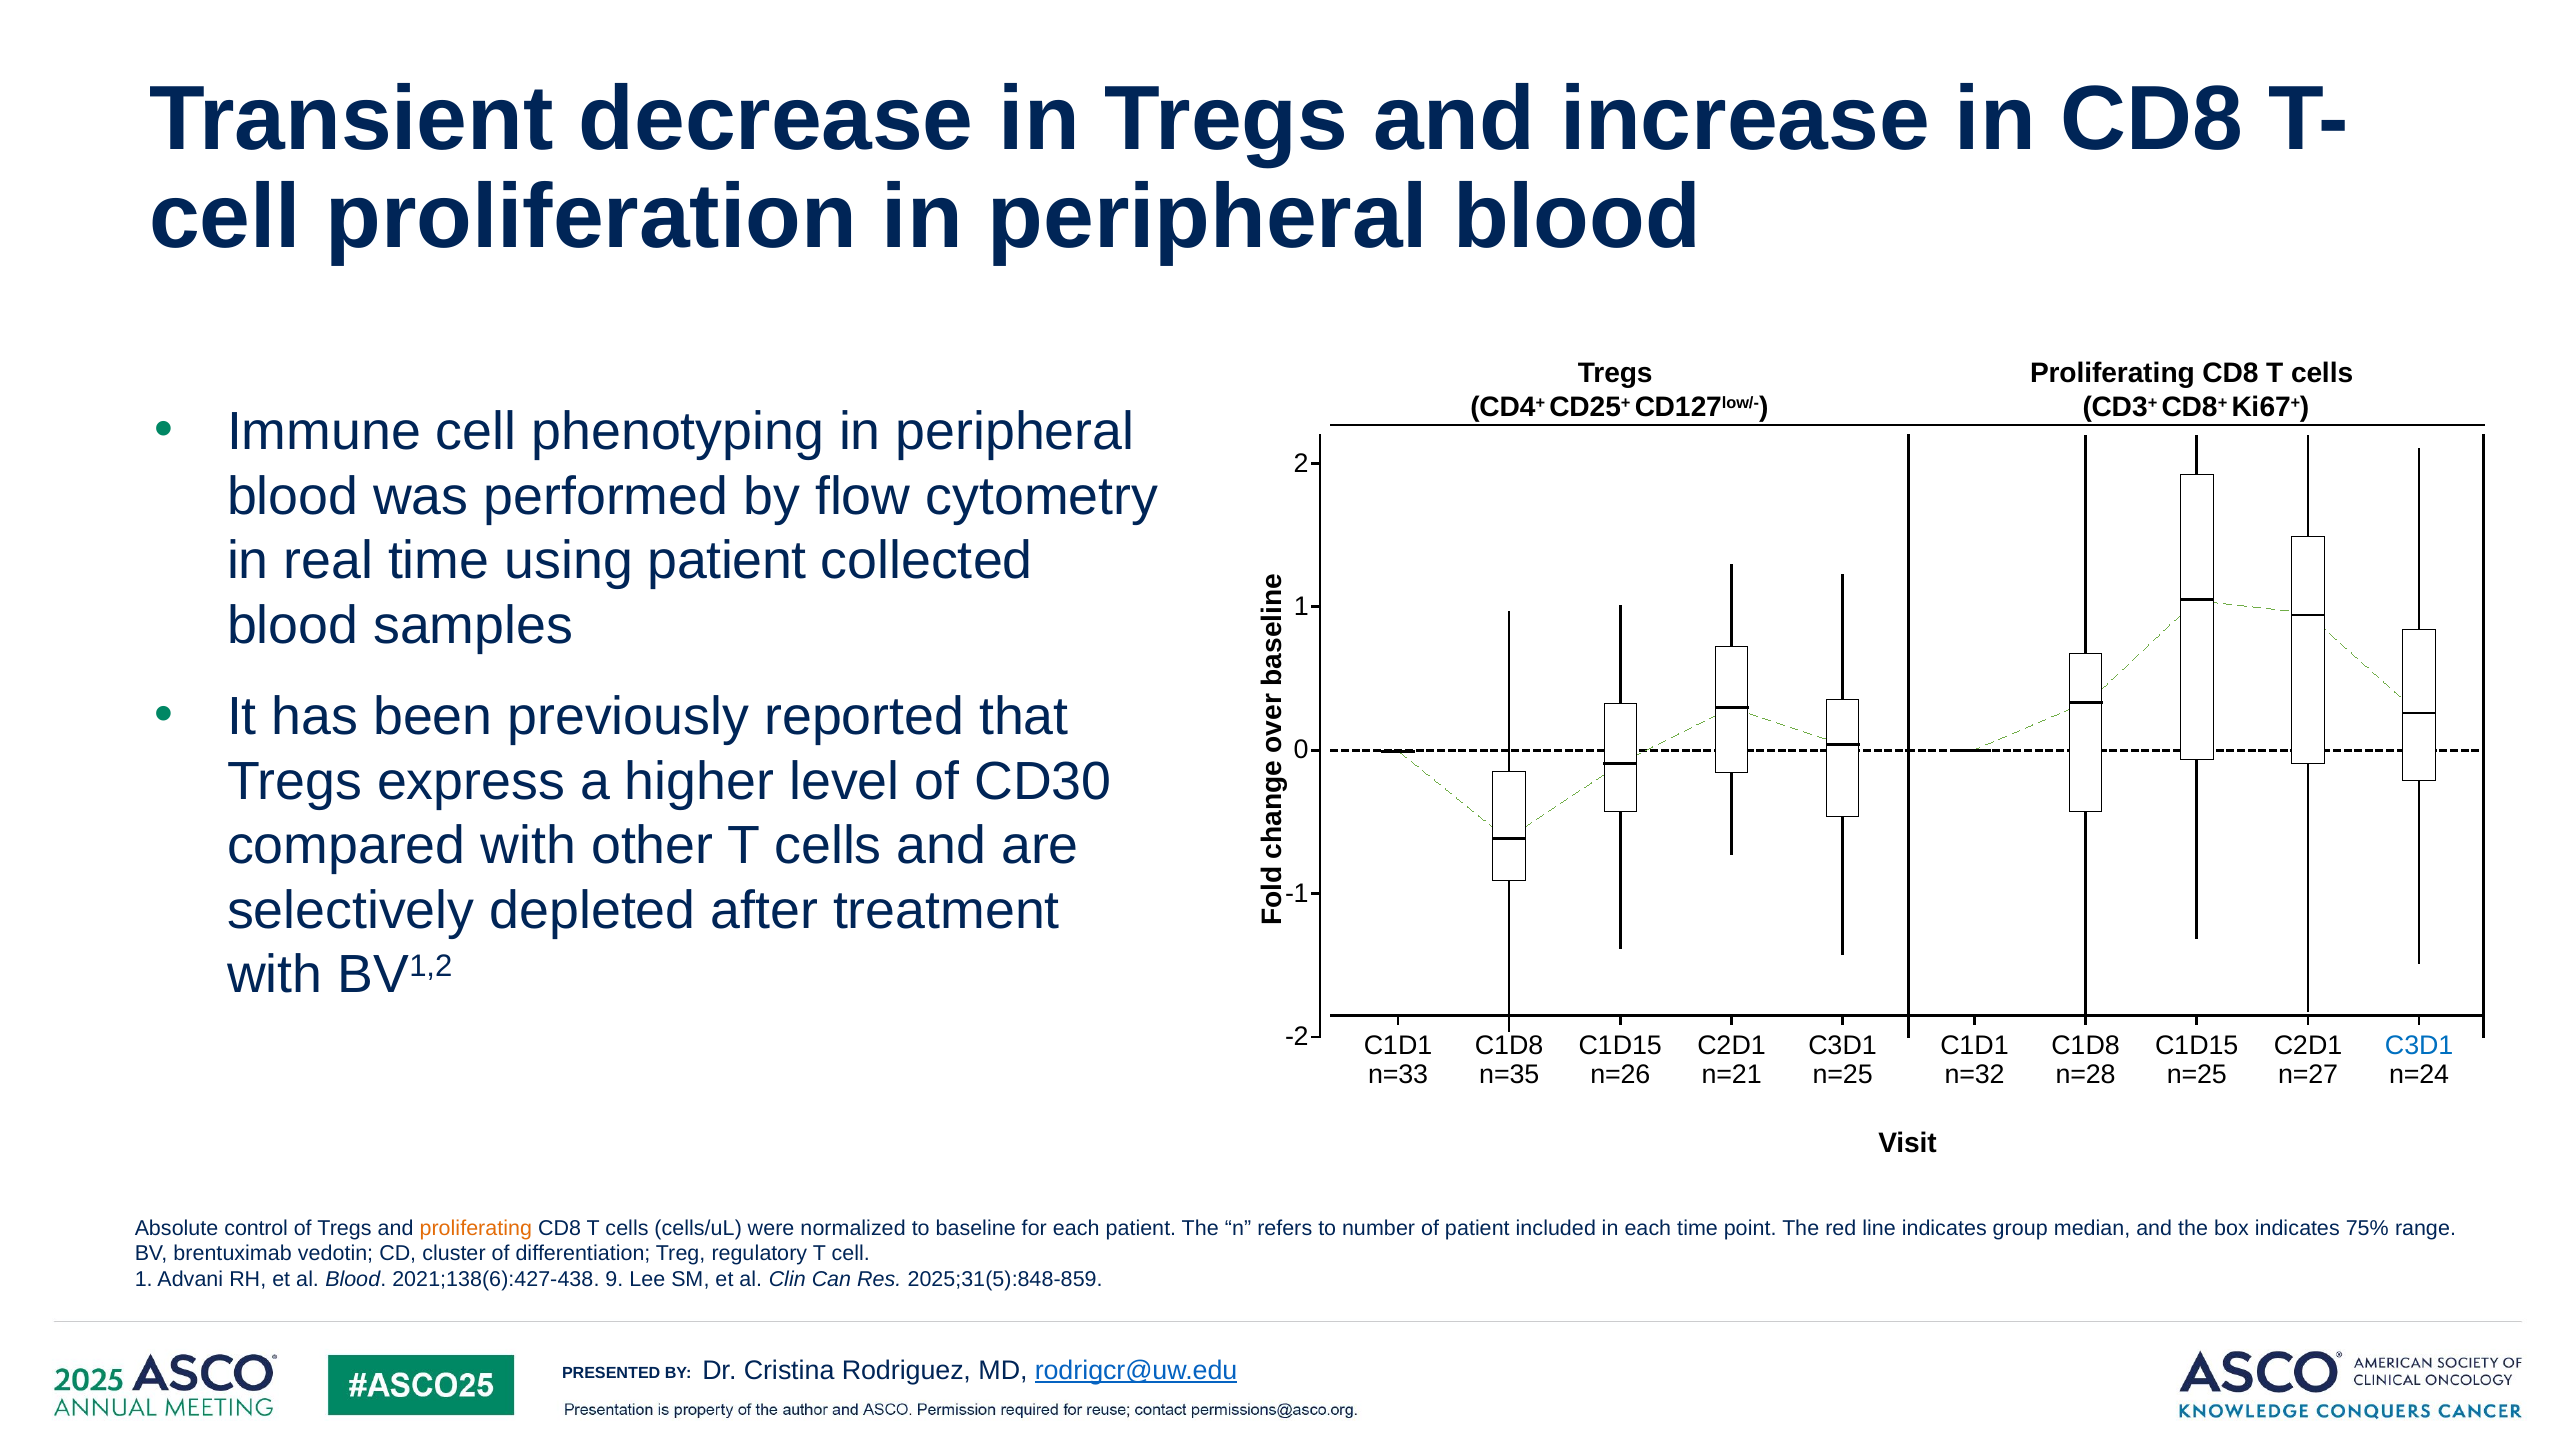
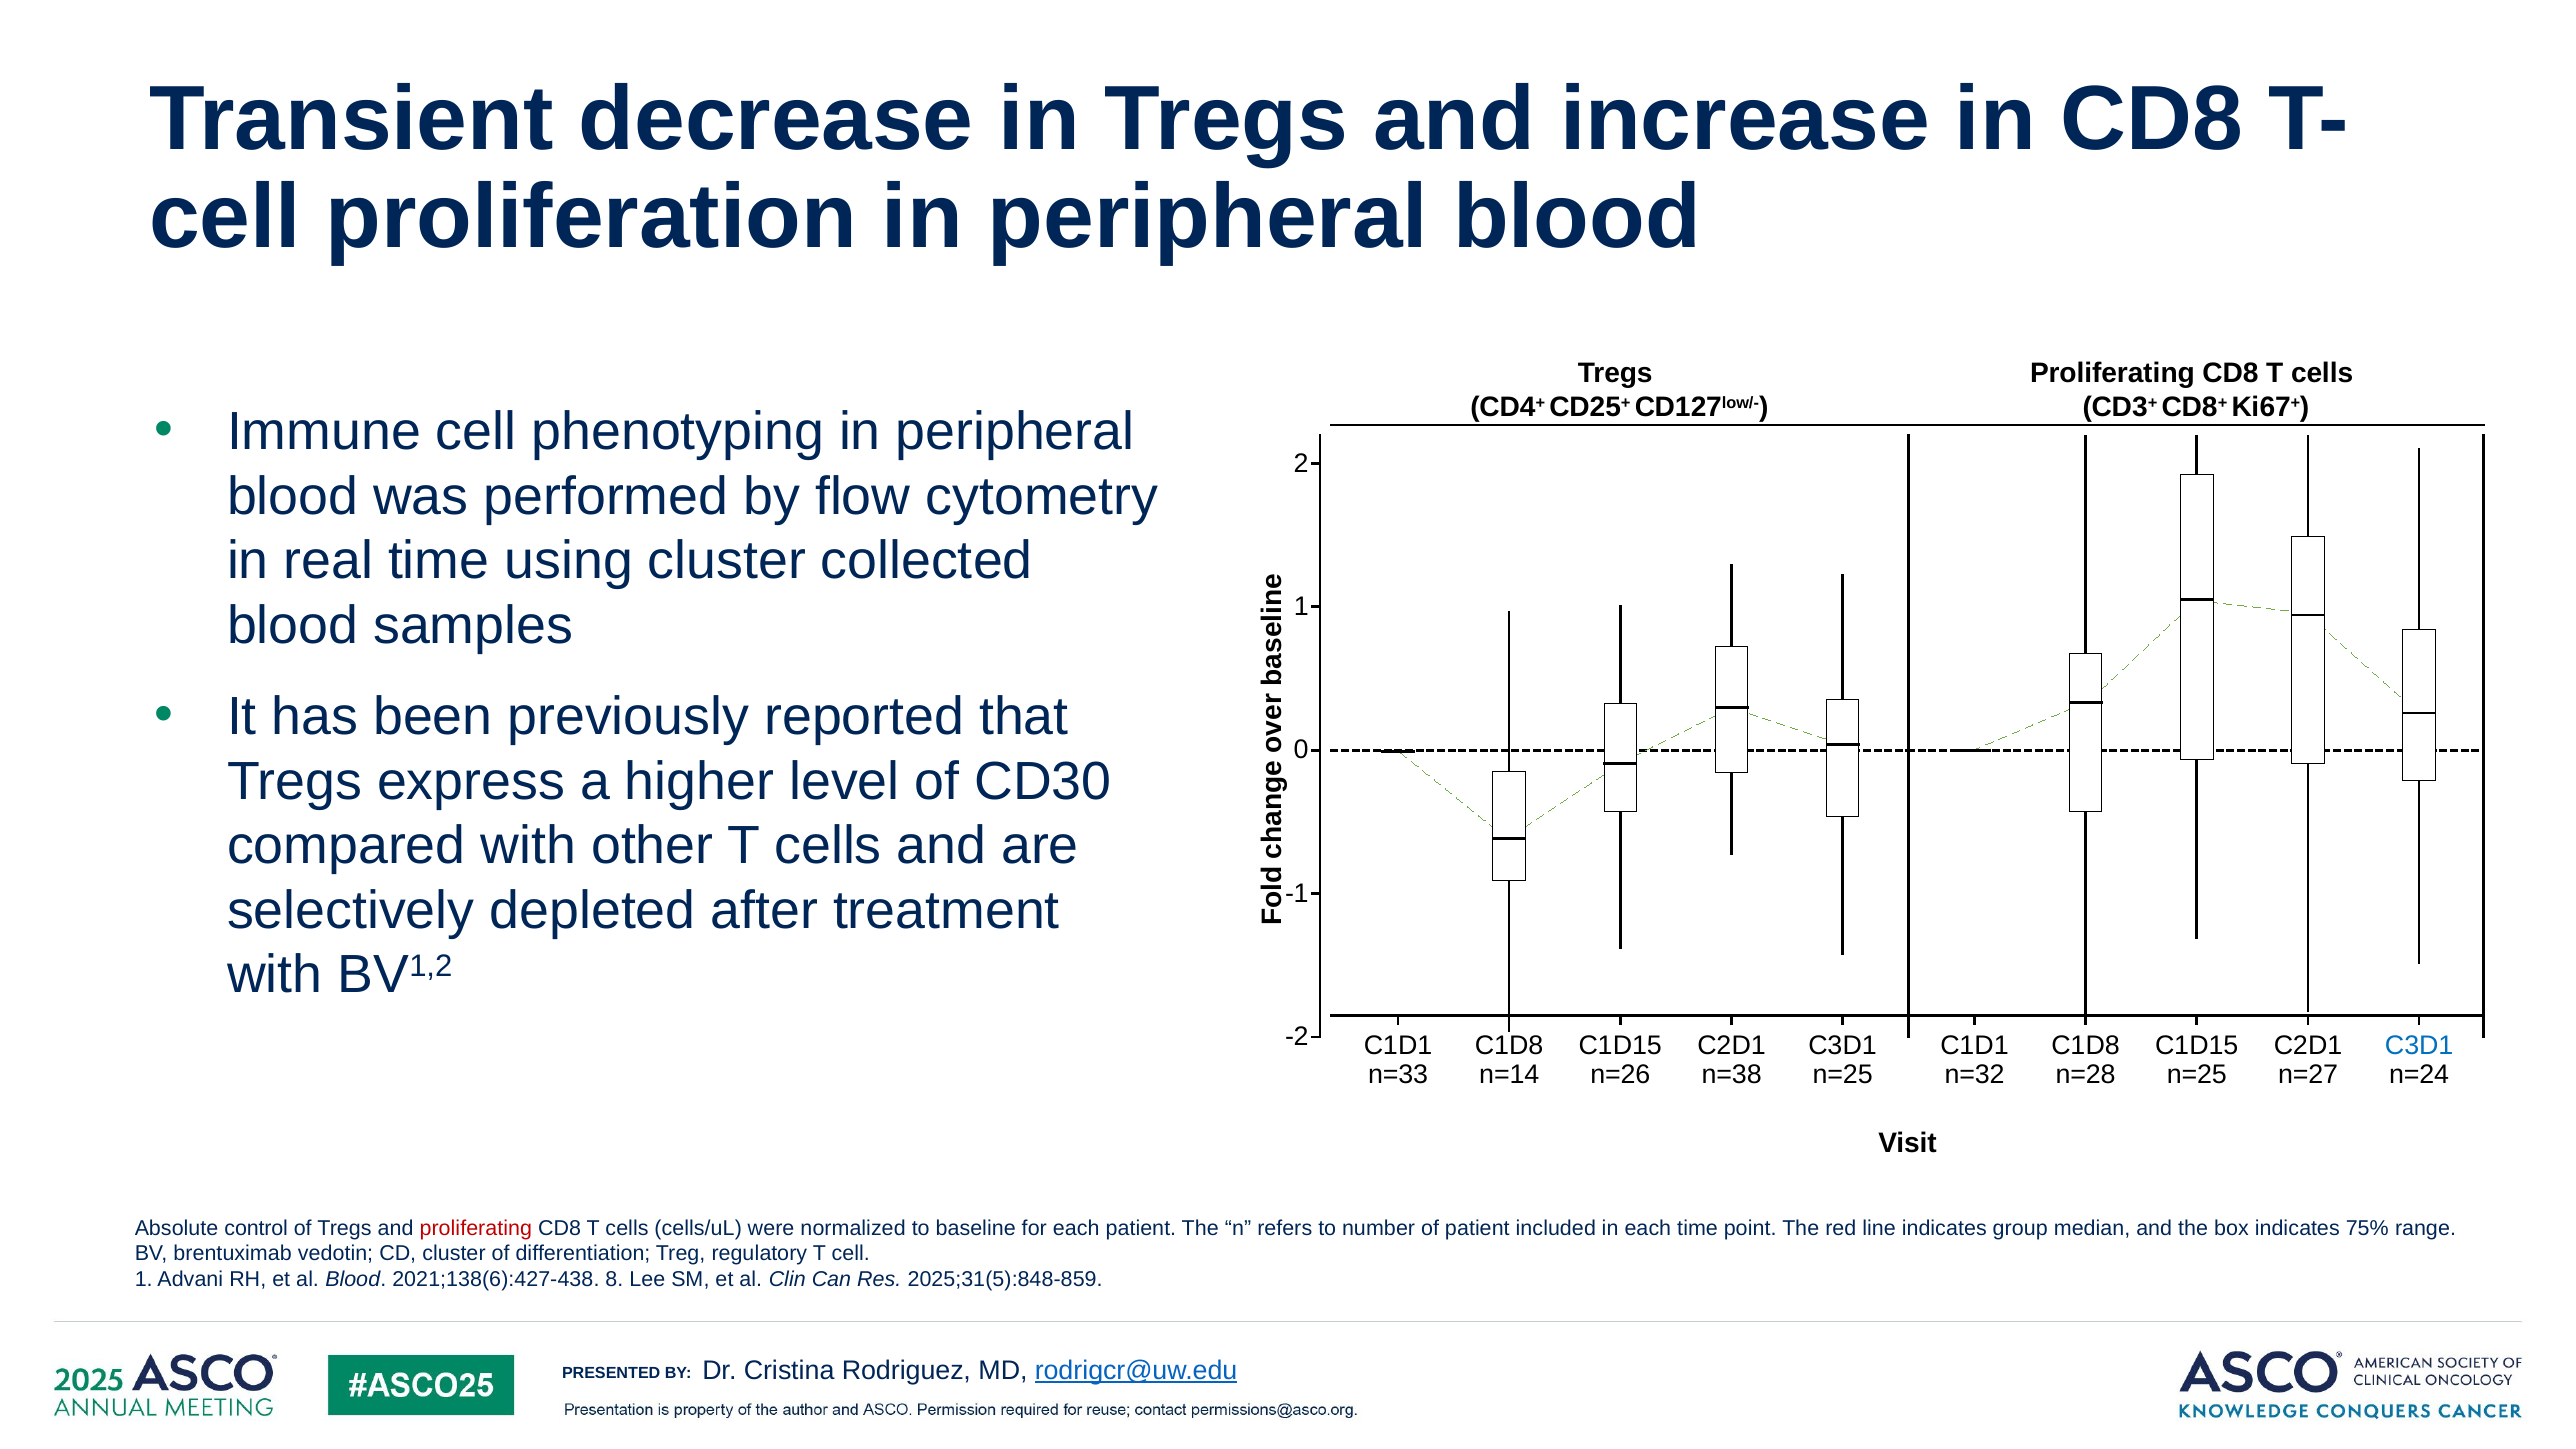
using patient: patient -> cluster (727, 561)
n=35: n=35 -> n=14 (1509, 1074)
n=21: n=21 -> n=38 (1732, 1074)
proliferating colour: orange -> red (476, 1228)
9: 9 -> 8 (614, 1279)
